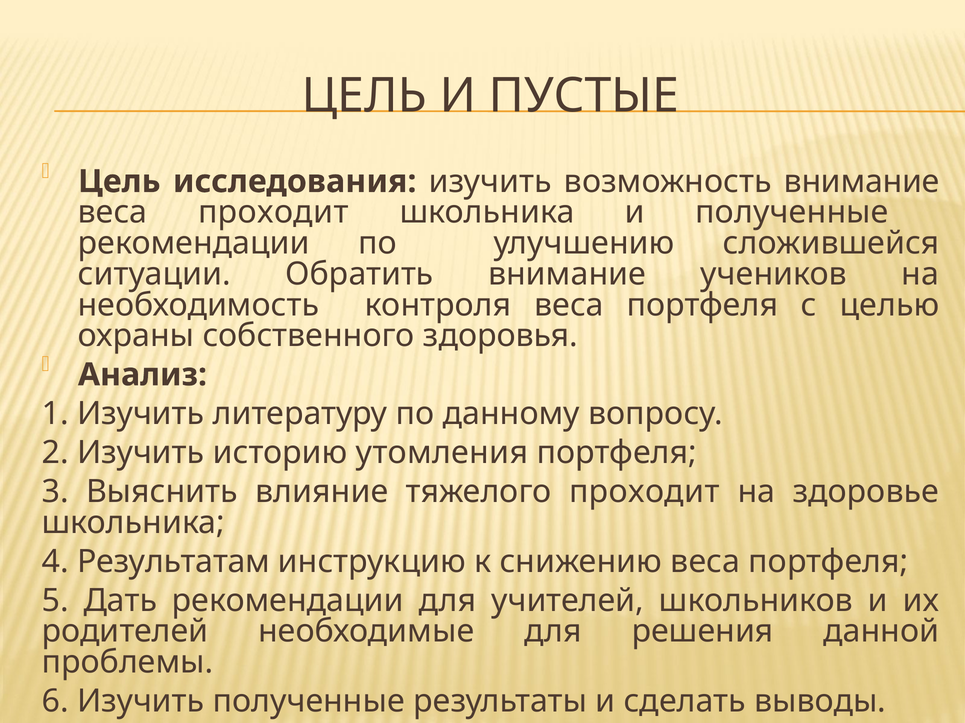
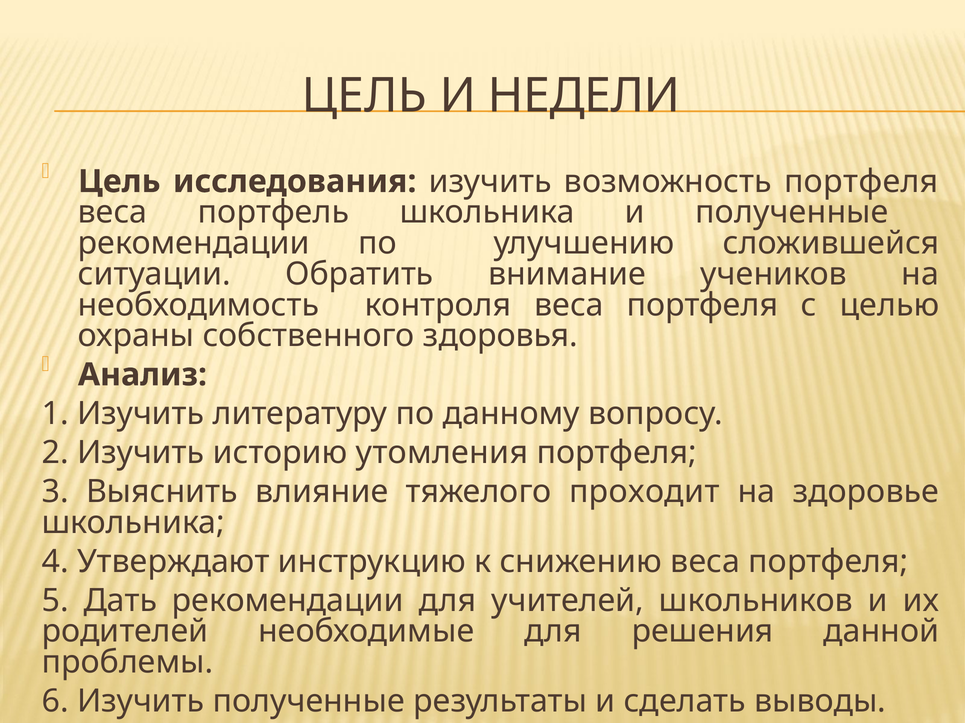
ПУСТЫЕ: ПУСТЫЕ -> НЕДЕЛИ (584, 96)
возможность внимание: внимание -> портфеля (861, 182)
веса проходит: проходит -> портфель (274, 213)
Результатам: Результатам -> Утверждают (173, 562)
